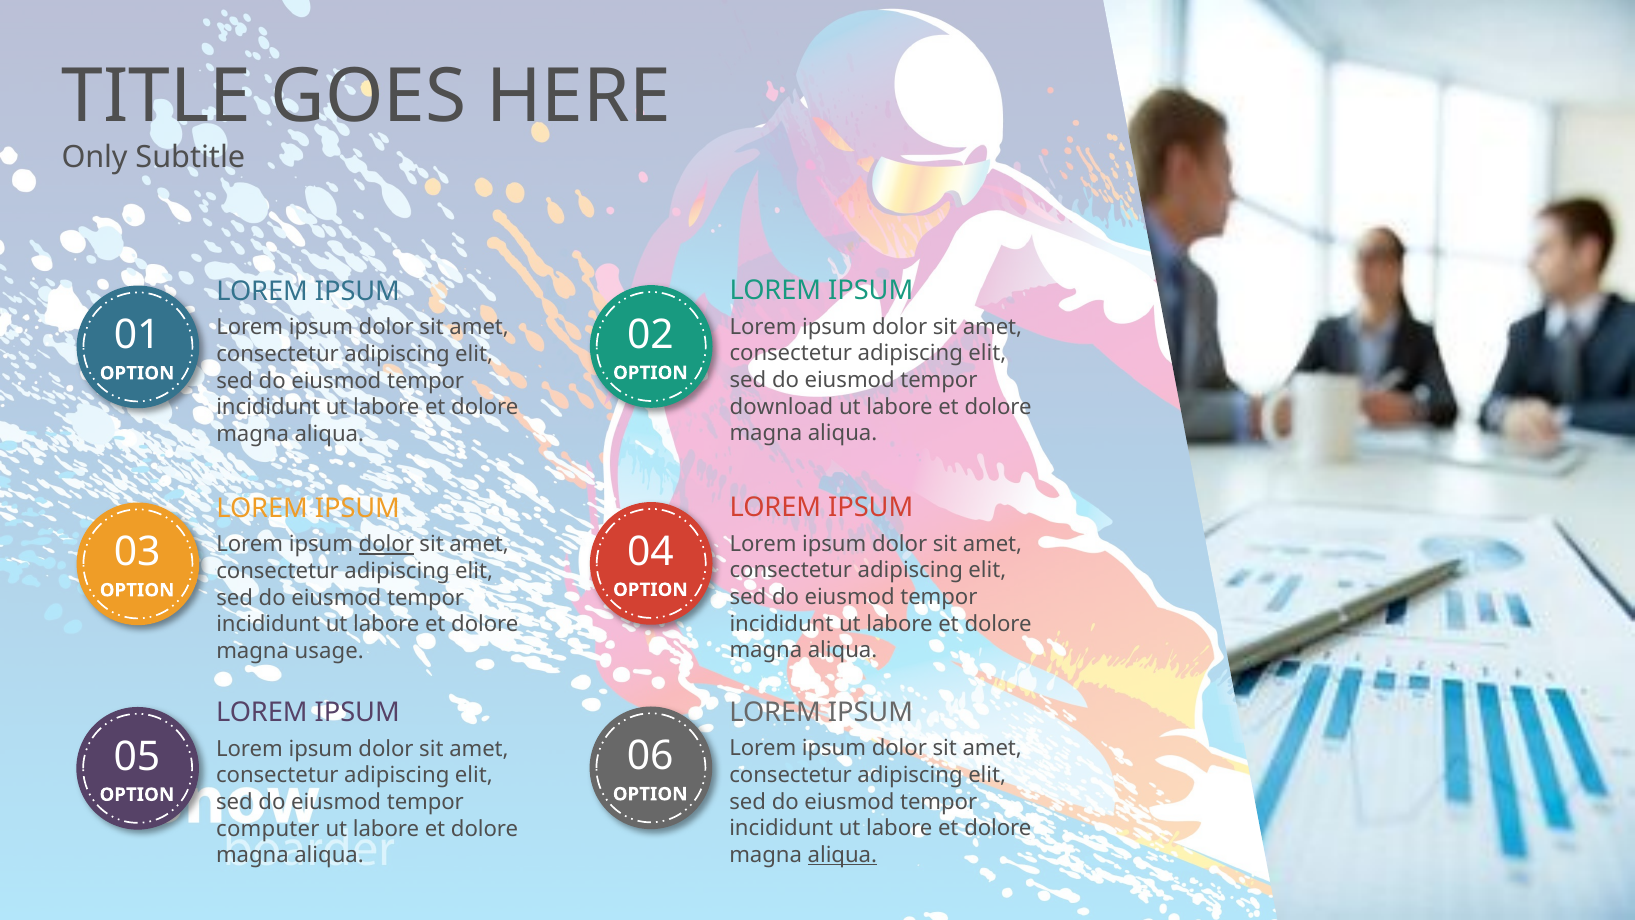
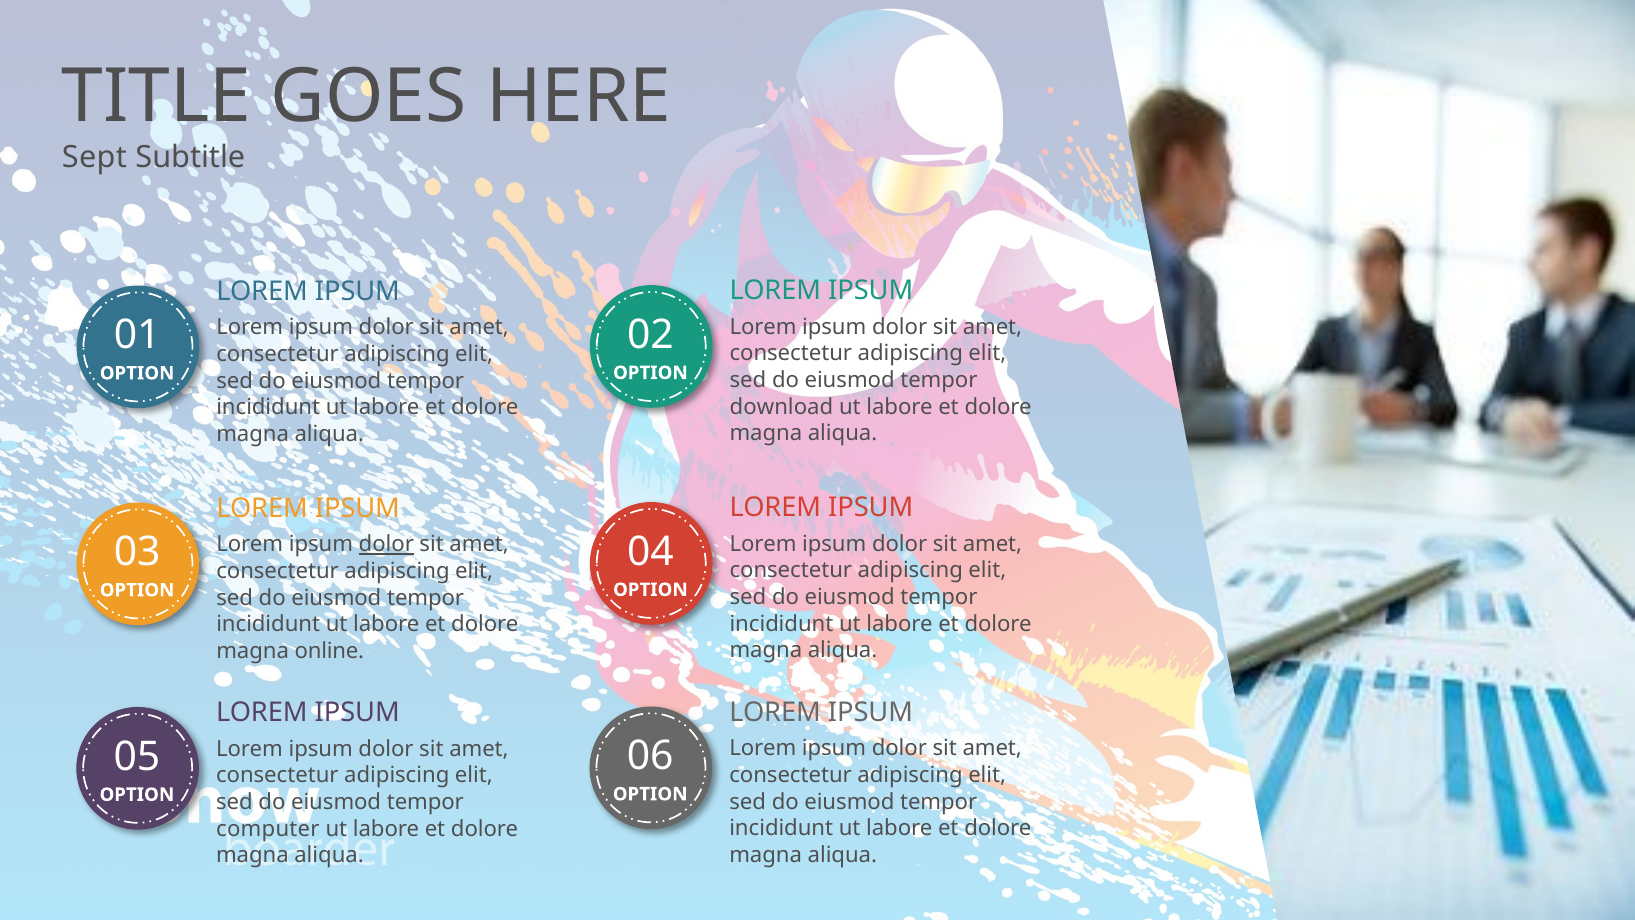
Only: Only -> Sept (94, 157)
usage: usage -> online (329, 651)
aliqua underline: present -> none (842, 855)
